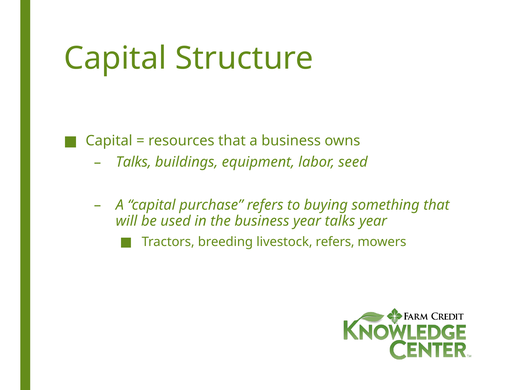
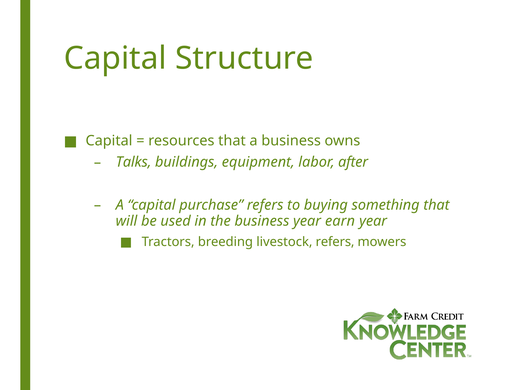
seed: seed -> after (353, 162)
year talks: talks -> earn (340, 221)
